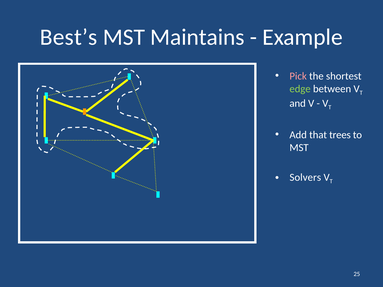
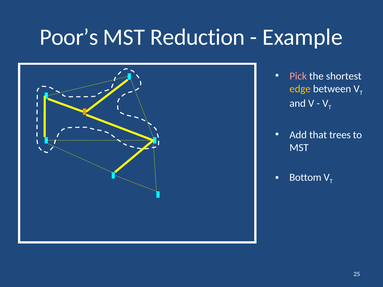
Best’s: Best’s -> Poor’s (69, 37)
Maintains: Maintains -> Reduction (198, 37)
edge colour: light green -> yellow (300, 89)
Solvers: Solvers -> Bottom (305, 177)
